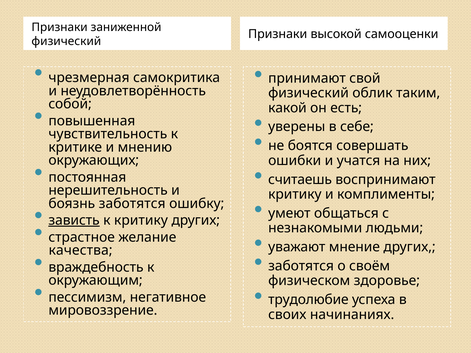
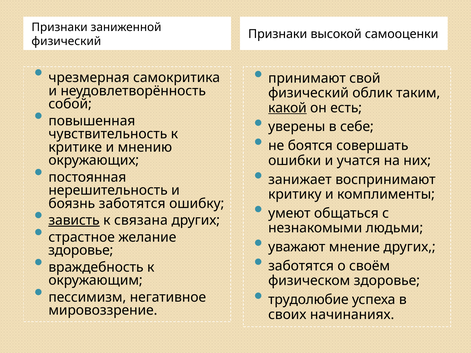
какой underline: none -> present (287, 108)
считаешь: считаешь -> занижает (300, 180)
к критику: критику -> связана (141, 220)
качества: качества -> здоровье (81, 251)
